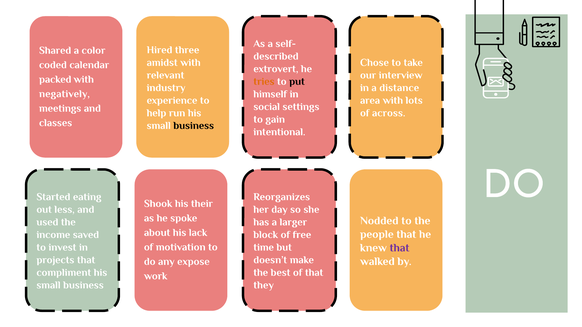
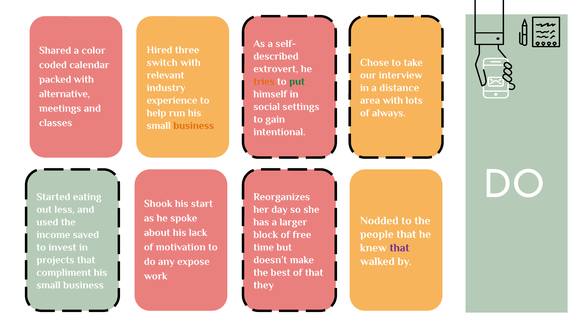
amidst: amidst -> switch (162, 62)
put colour: black -> green (297, 81)
negatively: negatively -> alternative (65, 94)
across: across -> always (389, 113)
business colour: black -> orange (194, 126)
their: their -> start (202, 204)
